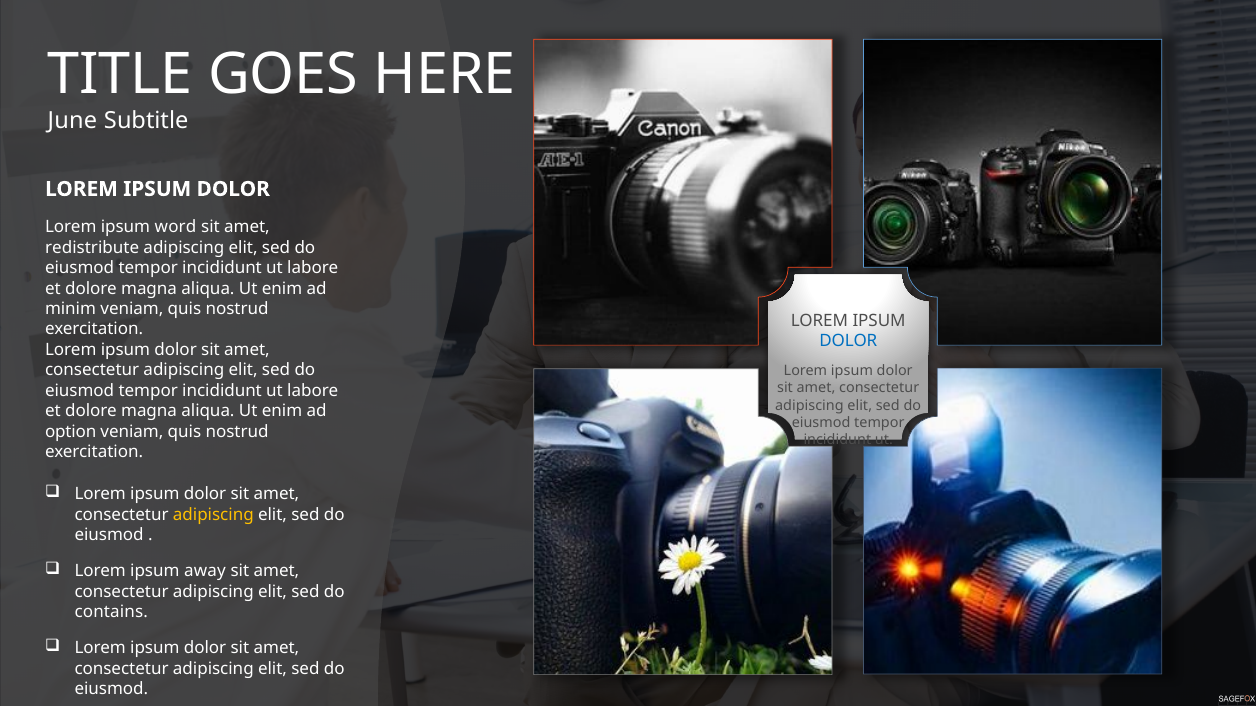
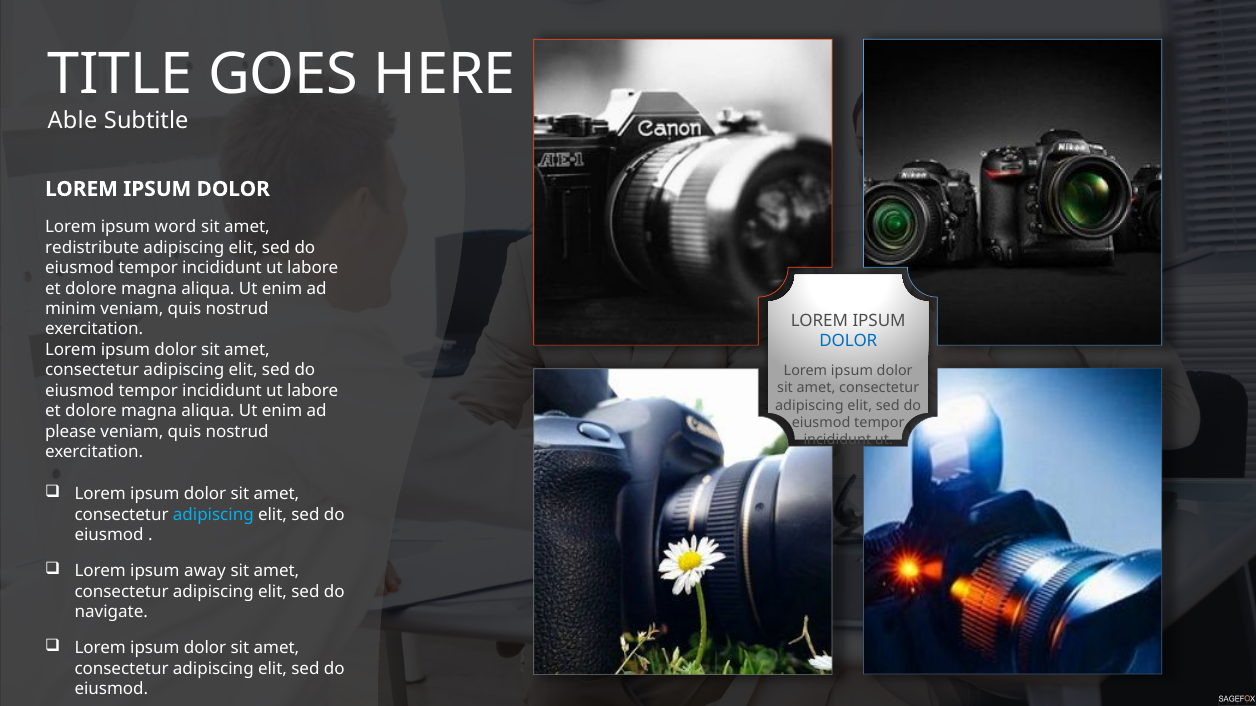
June: June -> Able (72, 121)
option: option -> please (71, 432)
adipiscing colour: yellow -> light blue (213, 515)
contains: contains -> navigate (111, 612)
